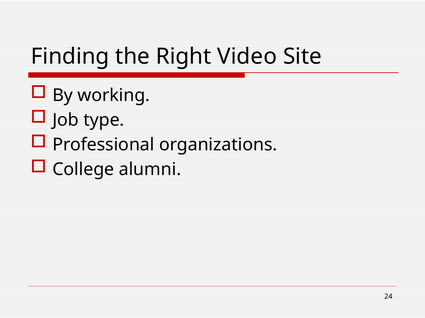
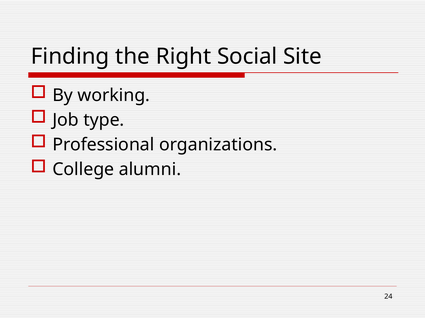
Video: Video -> Social (247, 57)
